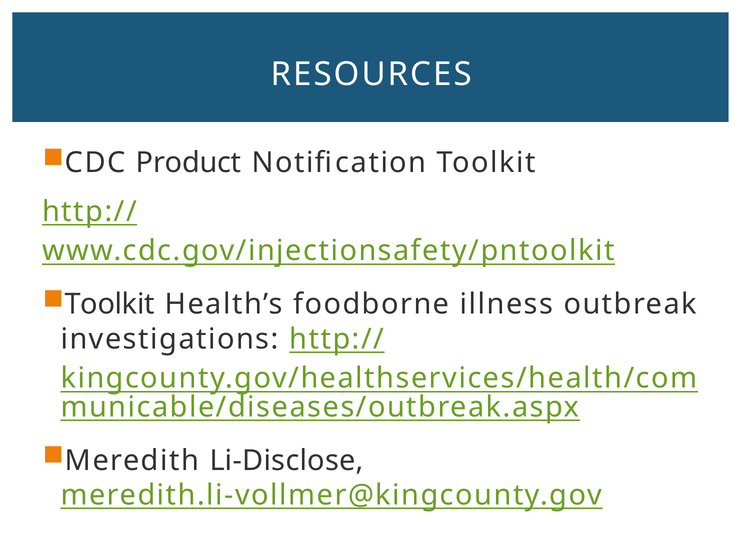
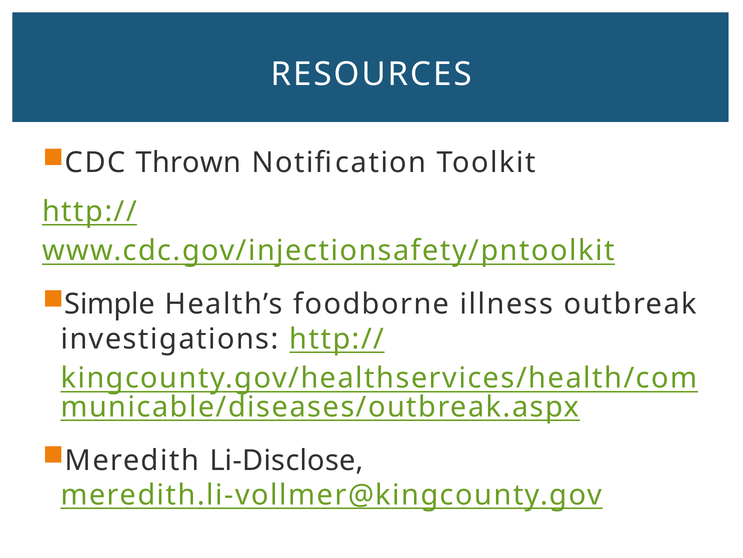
Product: Product -> Thrown (188, 163)
Toolkit: Toolkit -> Simple (110, 304)
